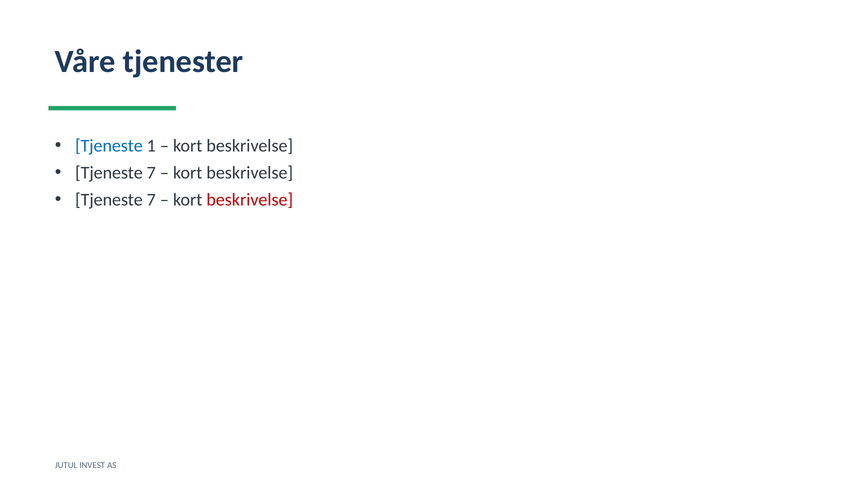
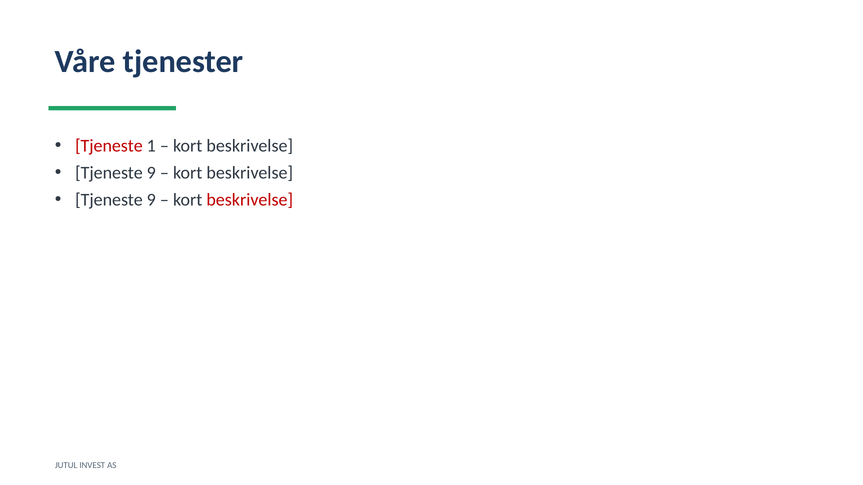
Tjeneste colour: blue -> red (109, 146)
7: 7 -> 9 (151, 173)
7: 7 -> 9 (151, 200)
